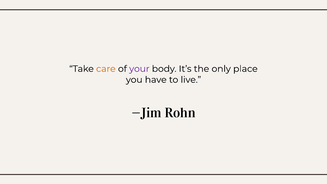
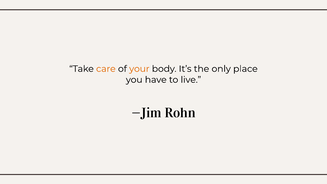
your colour: purple -> orange (139, 69)
